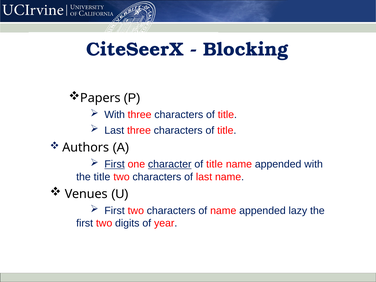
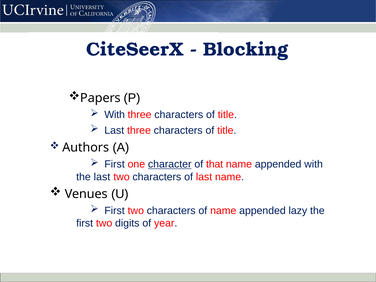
First underline: present -> none (115, 164)
title: title -> that (215, 164)
the title: title -> last (102, 177)
